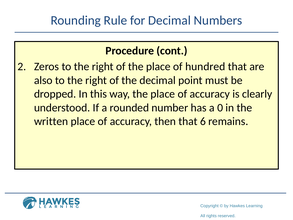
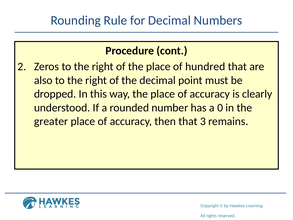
written: written -> greater (51, 121)
6: 6 -> 3 (203, 121)
